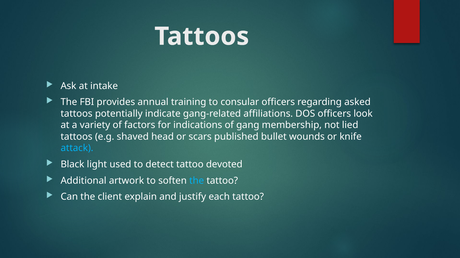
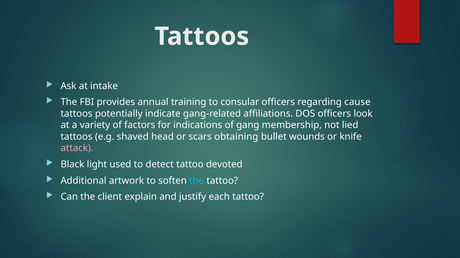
asked: asked -> cause (357, 102)
published: published -> obtaining (236, 137)
attack colour: light blue -> pink (77, 148)
